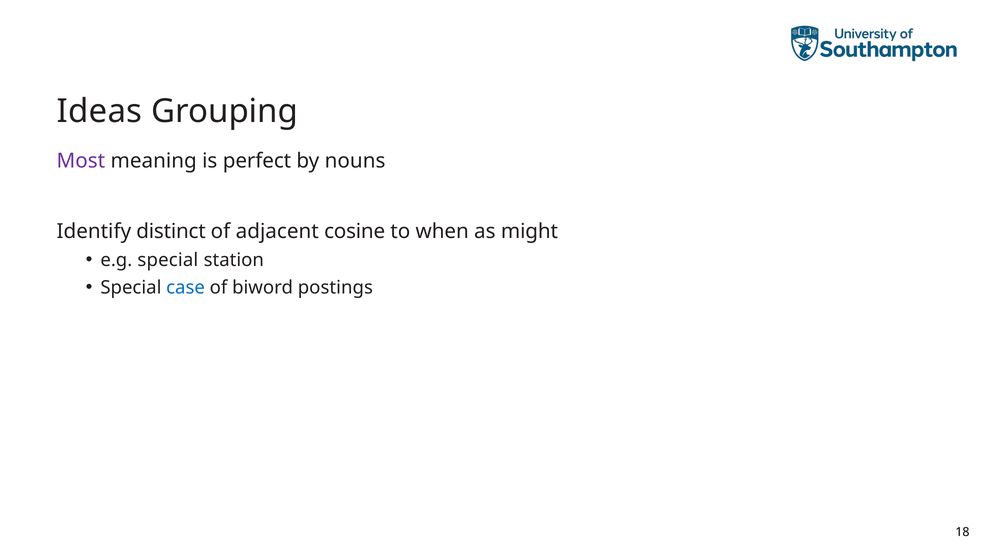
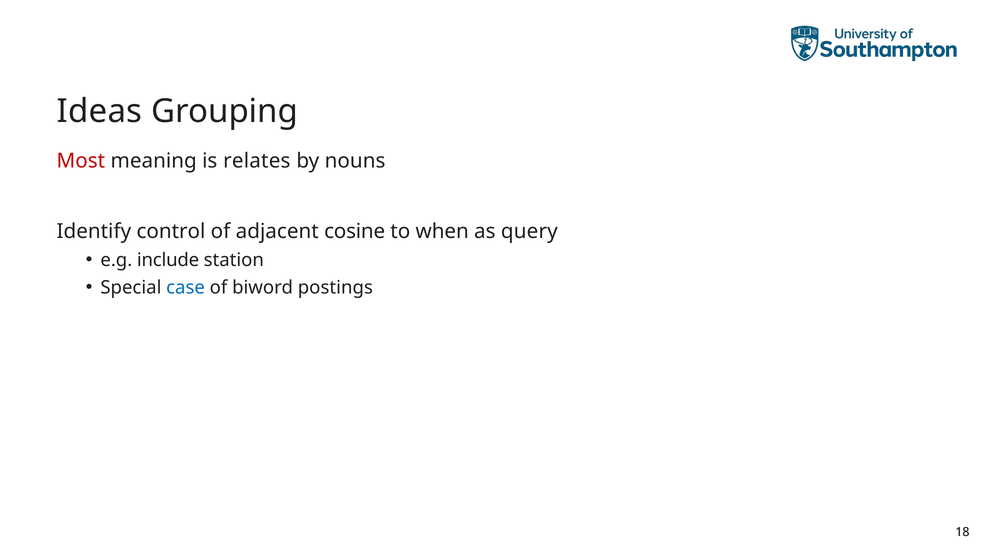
Most colour: purple -> red (81, 161)
perfect: perfect -> relates (257, 161)
distinct: distinct -> control (171, 231)
might: might -> query (529, 231)
e.g special: special -> include (168, 260)
